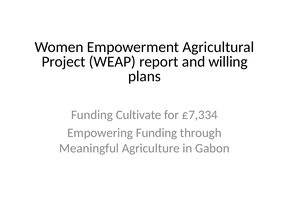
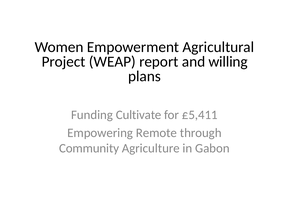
£7,334: £7,334 -> £5,411 (200, 115)
Empowering Funding: Funding -> Remote (156, 133)
Meaningful: Meaningful -> Community (89, 148)
